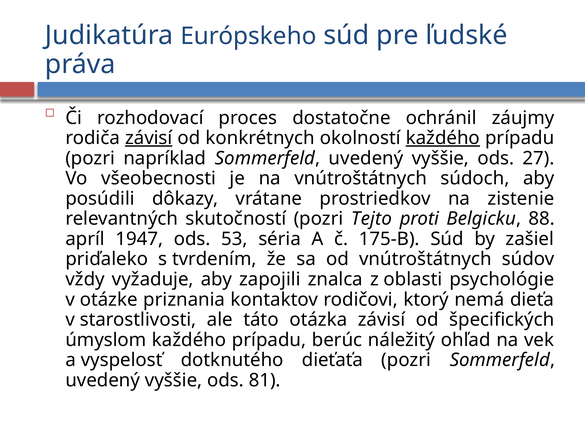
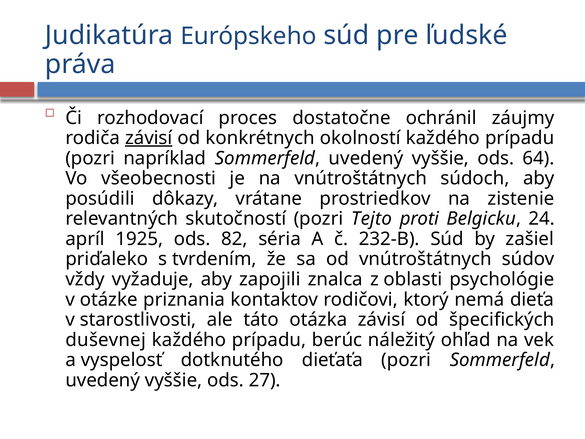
každého underline: present -> none (443, 138)
27: 27 -> 64 (539, 158)
88: 88 -> 24 (542, 219)
1947: 1947 -> 1925 (139, 239)
53: 53 -> 82 (234, 239)
175‑B: 175‑B -> 232‑B (389, 239)
úmyslom: úmyslom -> duševnej (106, 340)
81: 81 -> 27 (265, 380)
